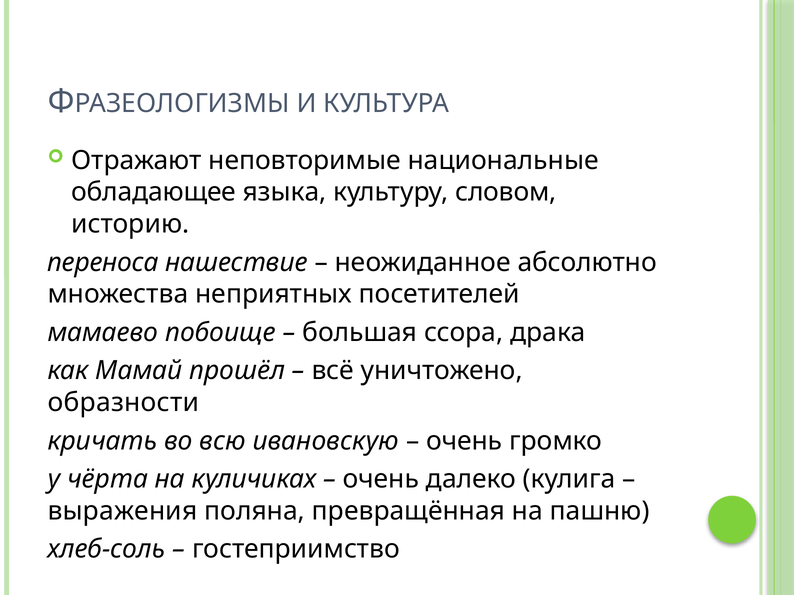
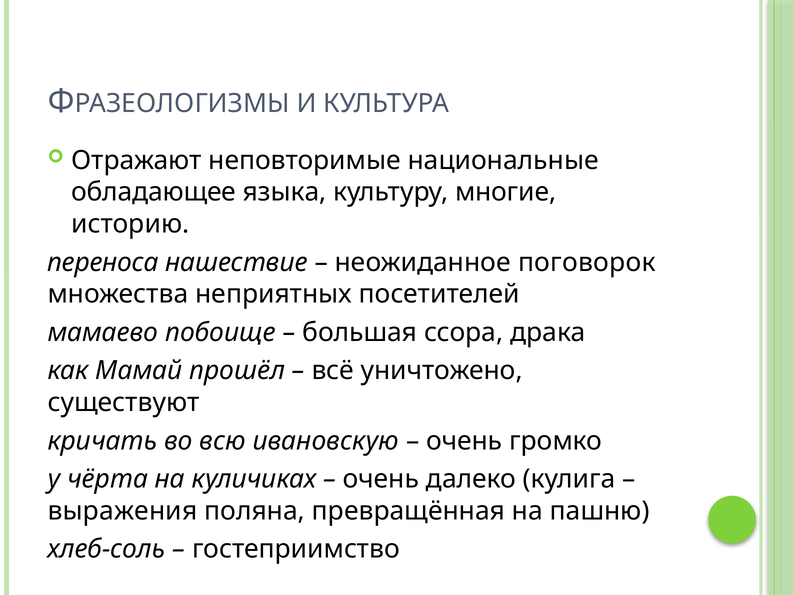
словом: словом -> многие (506, 192)
абсолютно: абсолютно -> поговорок (587, 263)
образности: образности -> существуют (124, 403)
